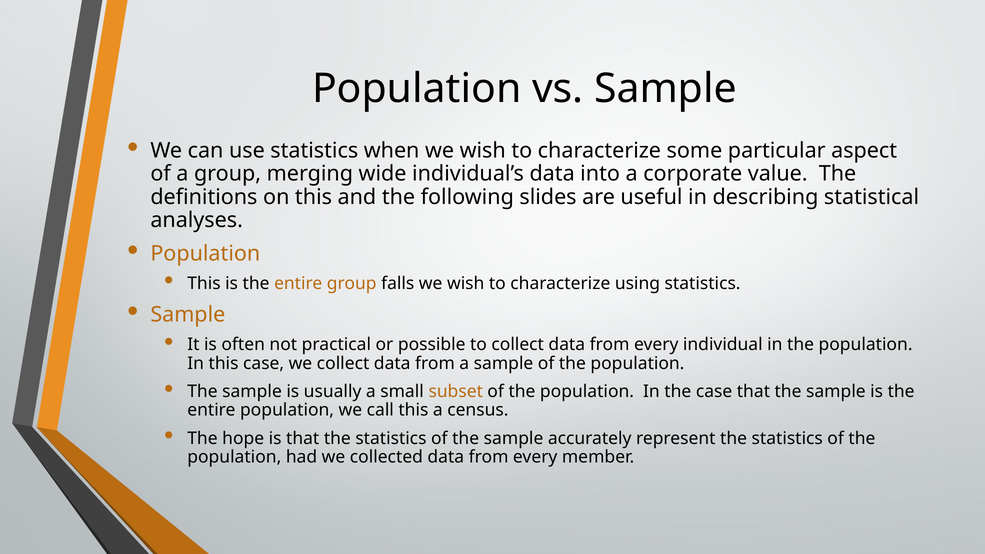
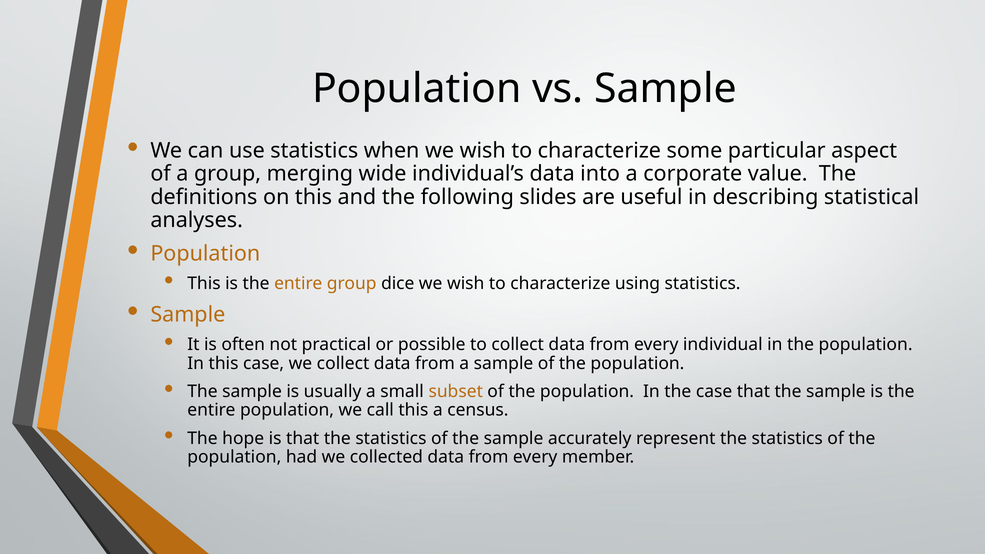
falls: falls -> dice (398, 283)
